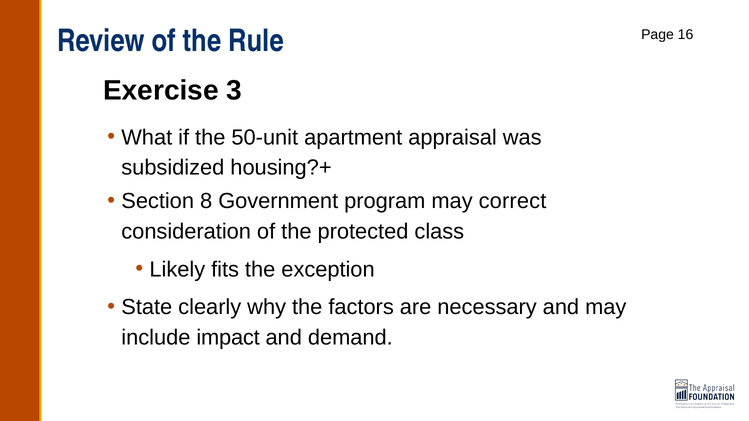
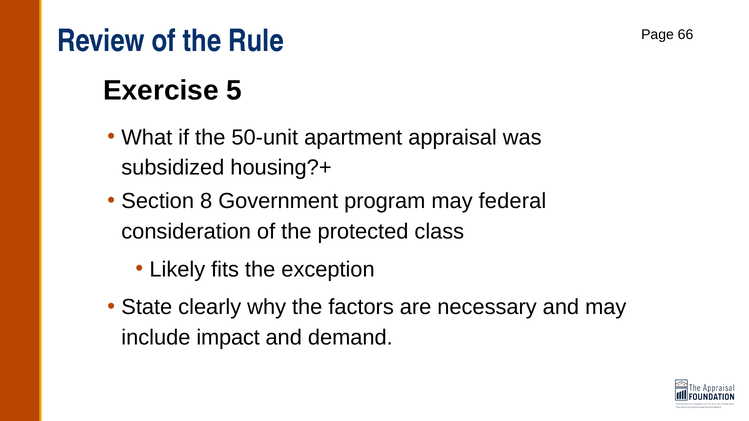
16: 16 -> 66 (686, 35)
3: 3 -> 5 (234, 90)
correct: correct -> federal (513, 201)
